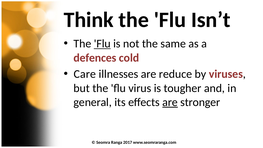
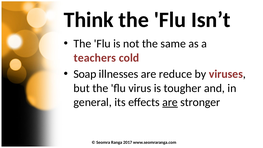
Flu underline: present -> none (102, 44)
defences: defences -> teachers (95, 58)
Care: Care -> Soap (85, 74)
